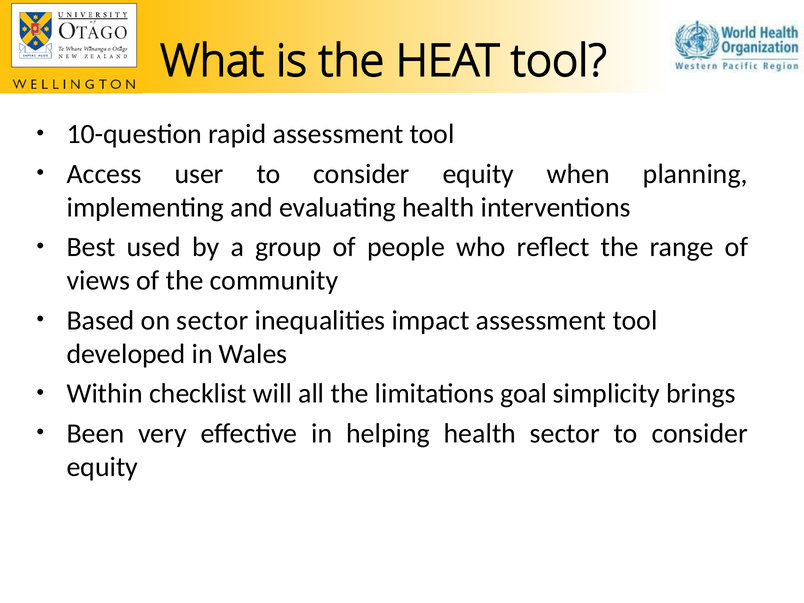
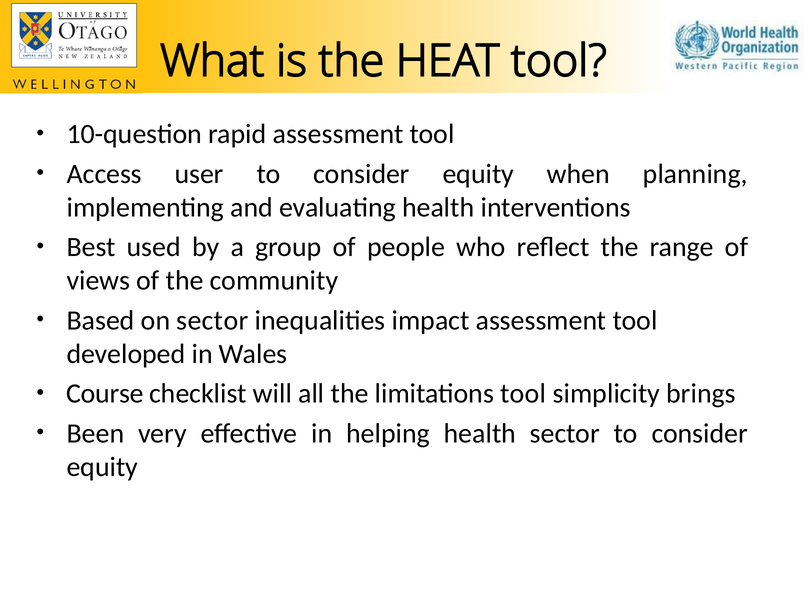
Within: Within -> Course (105, 394)
limitations goal: goal -> tool (523, 394)
